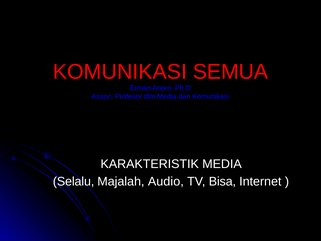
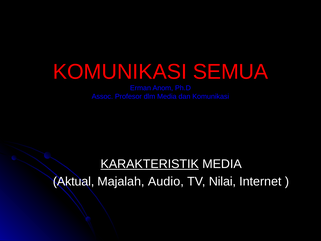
KARAKTERISTIK underline: none -> present (150, 164)
Selalu: Selalu -> Aktual (74, 181)
Bisa: Bisa -> Nilai (222, 181)
